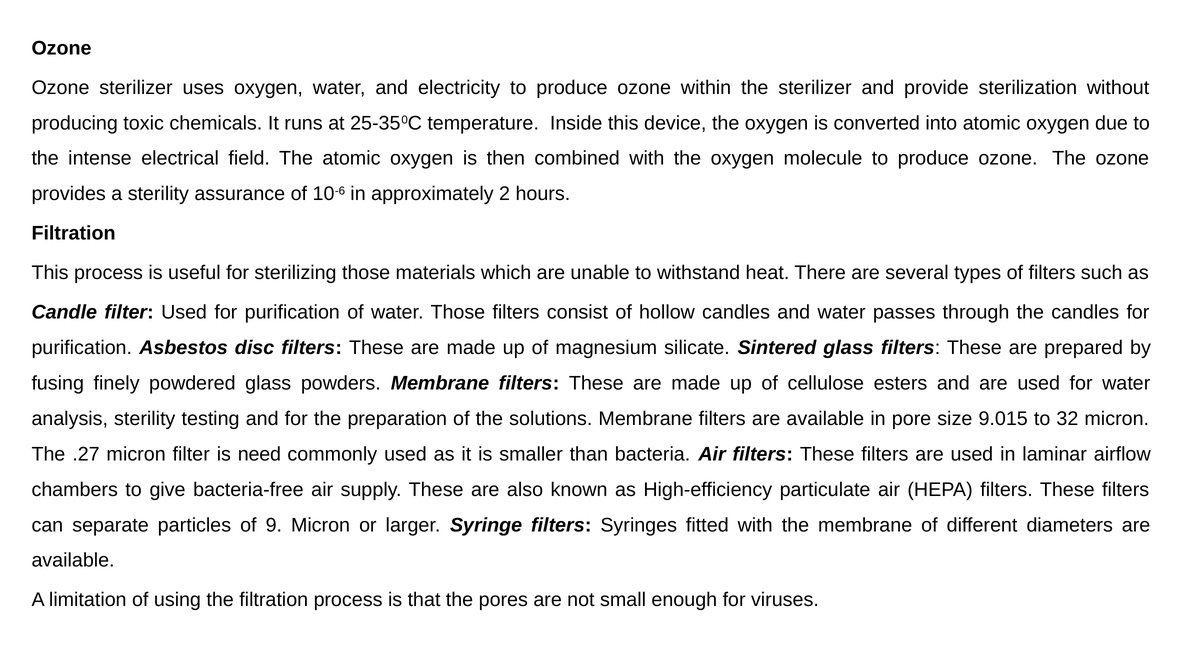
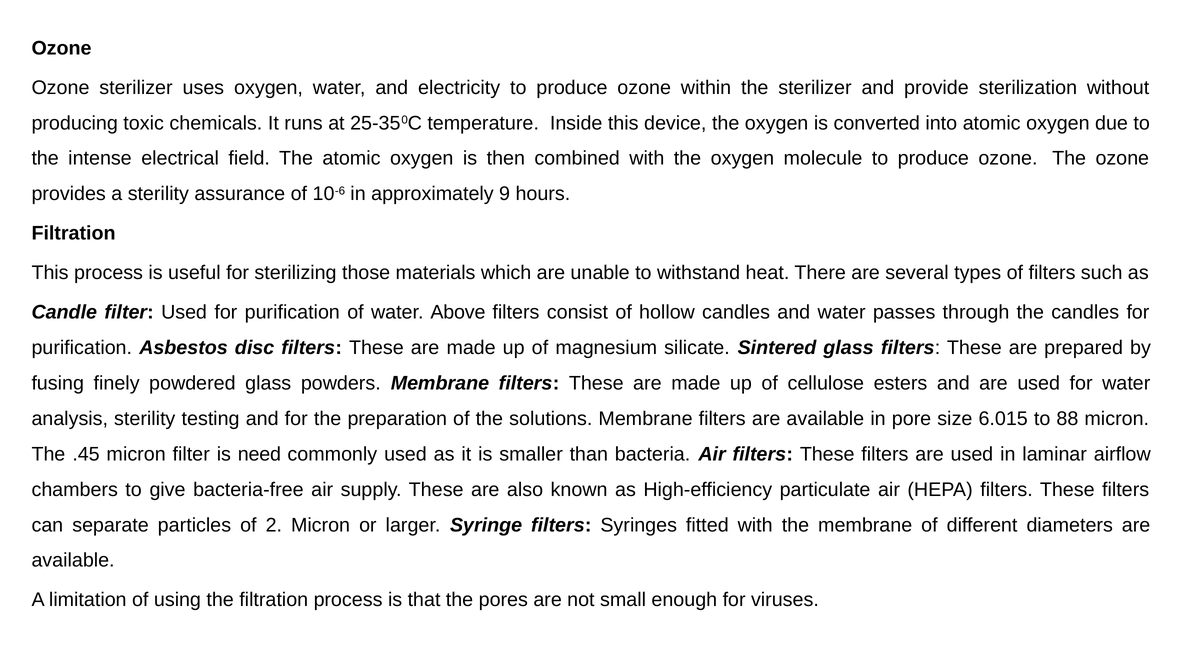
2: 2 -> 9 (505, 194)
water Those: Those -> Above (458, 312)
9.015: 9.015 -> 6.015 (1003, 419)
32: 32 -> 88 (1067, 419)
.27: .27 -> .45 (86, 454)
9: 9 -> 2 (274, 525)
